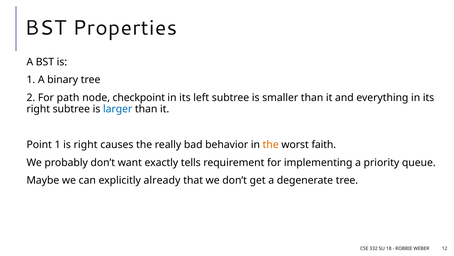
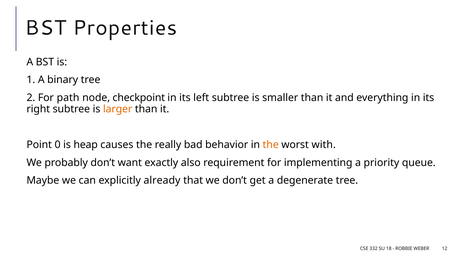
larger colour: blue -> orange (118, 109)
Point 1: 1 -> 0 (58, 144)
is right: right -> heap (86, 144)
faith: faith -> with (324, 144)
tells: tells -> also (191, 162)
